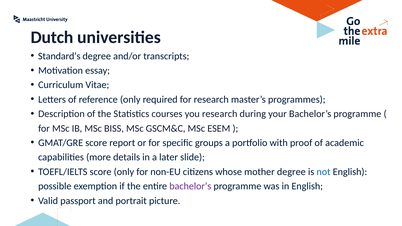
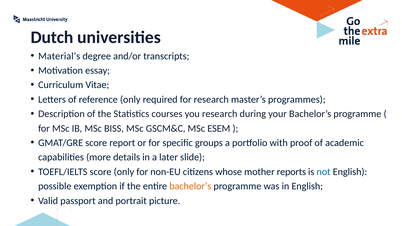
Standard’s: Standard’s -> Material’s (59, 56)
mother degree: degree -> reports (291, 172)
bachelor’s colour: purple -> orange (190, 186)
